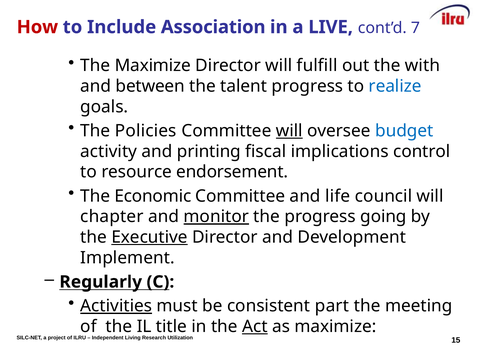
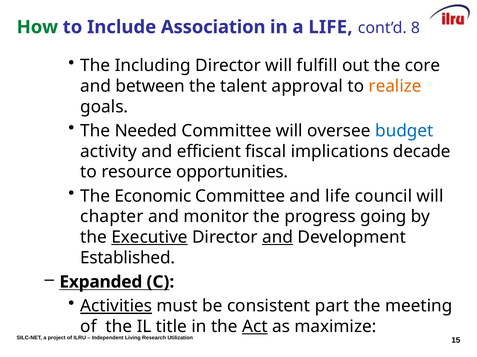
How colour: red -> green (37, 27)
a LIVE: LIVE -> LIFE (330, 27)
7: 7 -> 8 (415, 28)
The Maximize: Maximize -> Including (153, 66)
with: with -> core (423, 66)
talent progress: progress -> approval (307, 86)
realize colour: blue -> orange (395, 86)
Policies: Policies -> Needed (146, 131)
will underline: present -> none (289, 131)
printing: printing -> efficient (209, 152)
control: control -> decade (422, 152)
endorsement: endorsement -> opportunities (232, 172)
monitor underline: present -> none (216, 217)
and underline: none -> present (278, 238)
Implement: Implement -> Established (128, 258)
Regularly: Regularly -> Expanded (101, 282)
